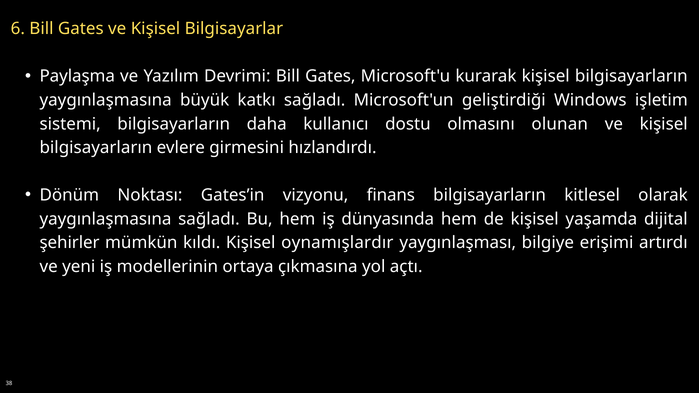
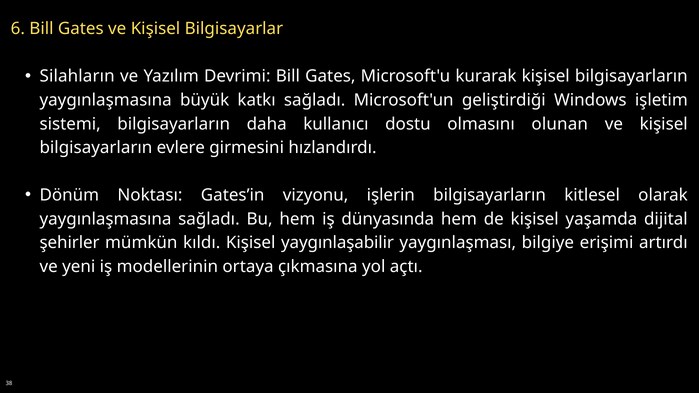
Paylaşma: Paylaşma -> Silahların (77, 76)
finans: finans -> işlerin (391, 195)
oynamışlardır: oynamışlardır -> yaygınlaşabilir (337, 243)
